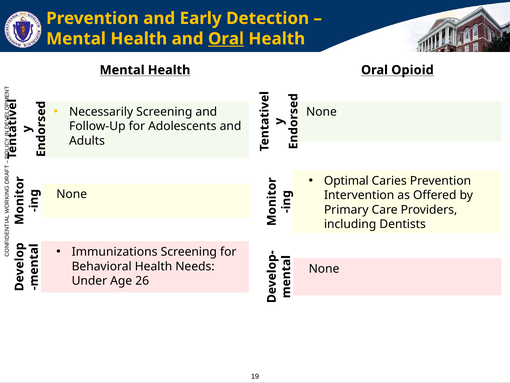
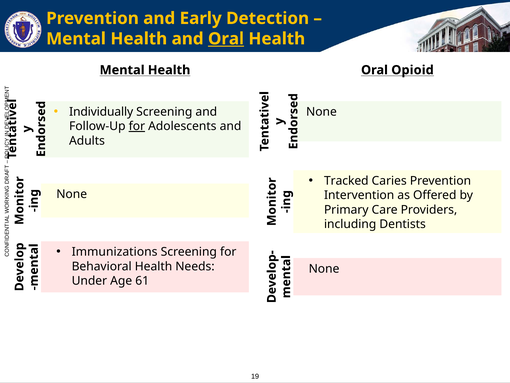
Necessarily: Necessarily -> Individually (101, 112)
for underline: none -> present (137, 126)
Optimal: Optimal -> Tracked (346, 181)
26: 26 -> 61 (142, 281)
